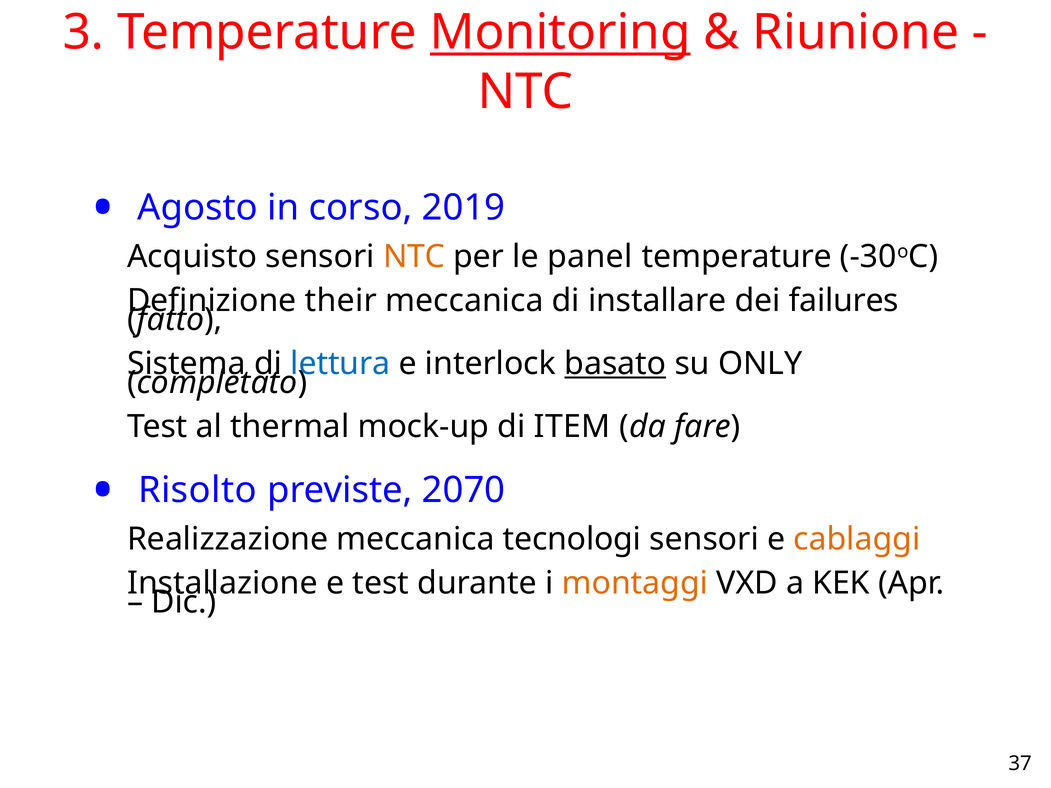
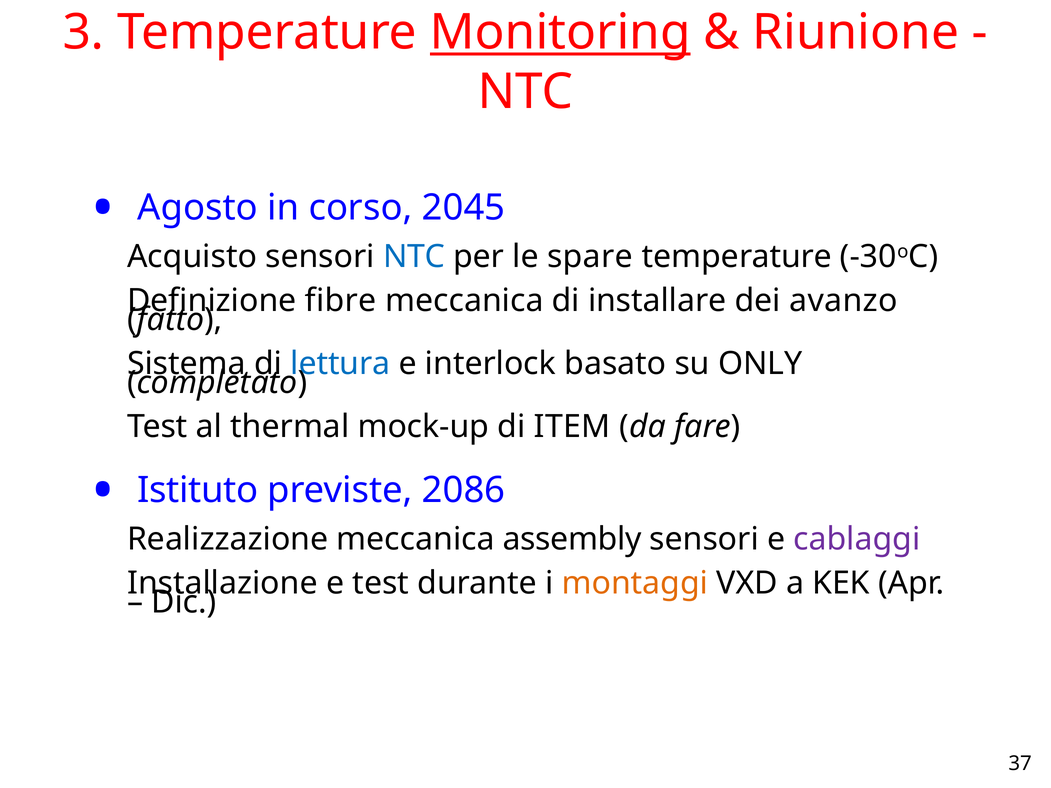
2019: 2019 -> 2045 (464, 208)
NTC colour: orange -> blue (414, 257)
panel: panel -> spare (590, 257)
their: their -> fibre (341, 301)
failures: failures -> avanzo (843, 301)
basato underline: present -> none (615, 364)
Risolto: Risolto -> Istituto (198, 490)
2070: 2070 -> 2086 (464, 490)
tecnologi: tecnologi -> assembly (572, 539)
cablaggi colour: orange -> purple (857, 539)
